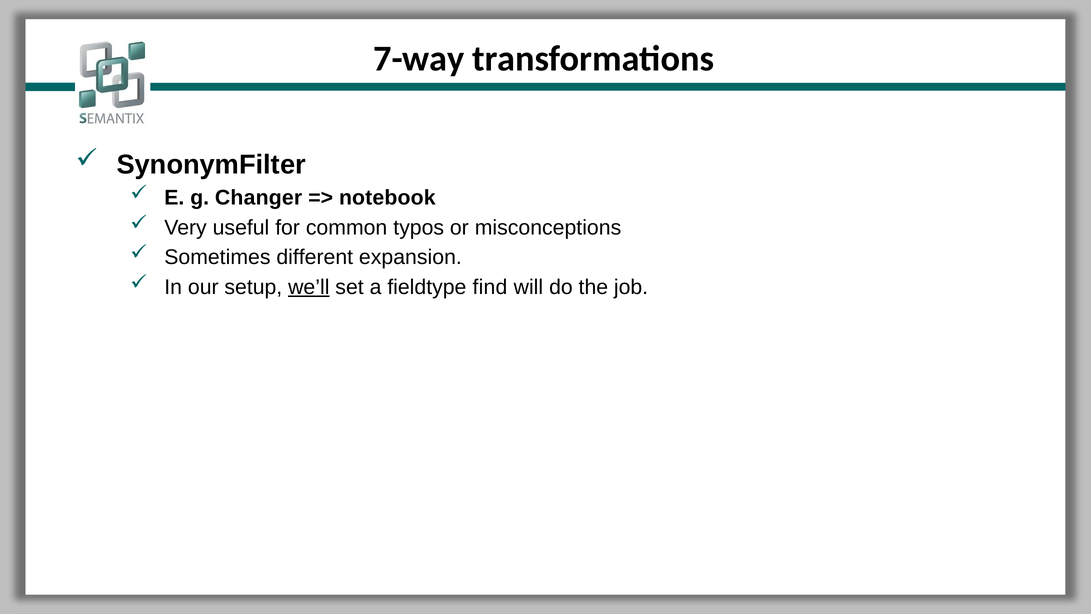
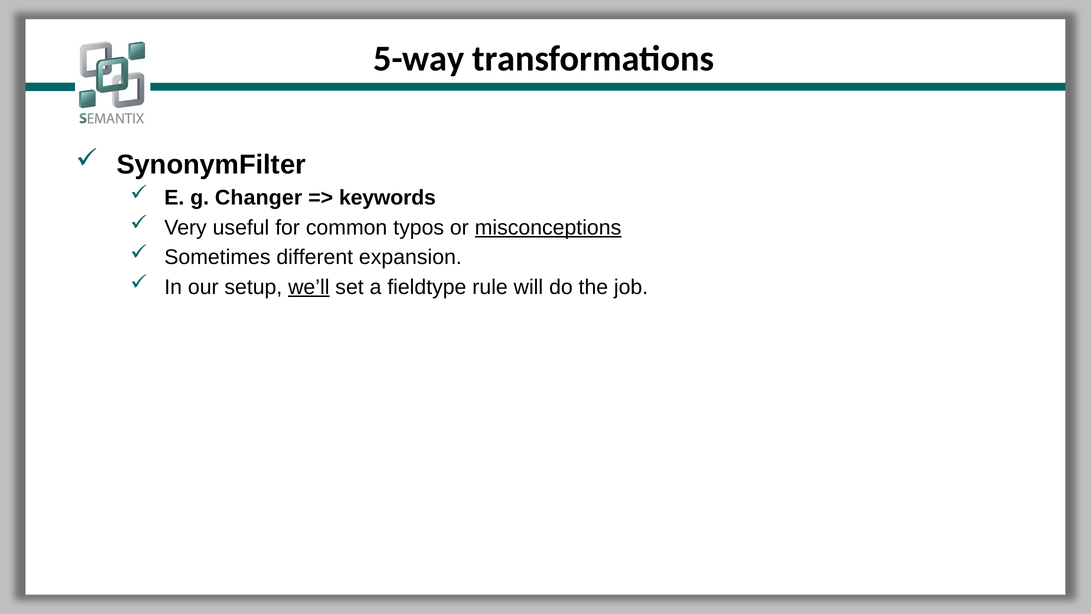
7-way: 7-way -> 5-way (419, 59)
notebook: notebook -> keywords (387, 198)
misconceptions underline: none -> present (548, 227)
find: find -> rule (490, 287)
